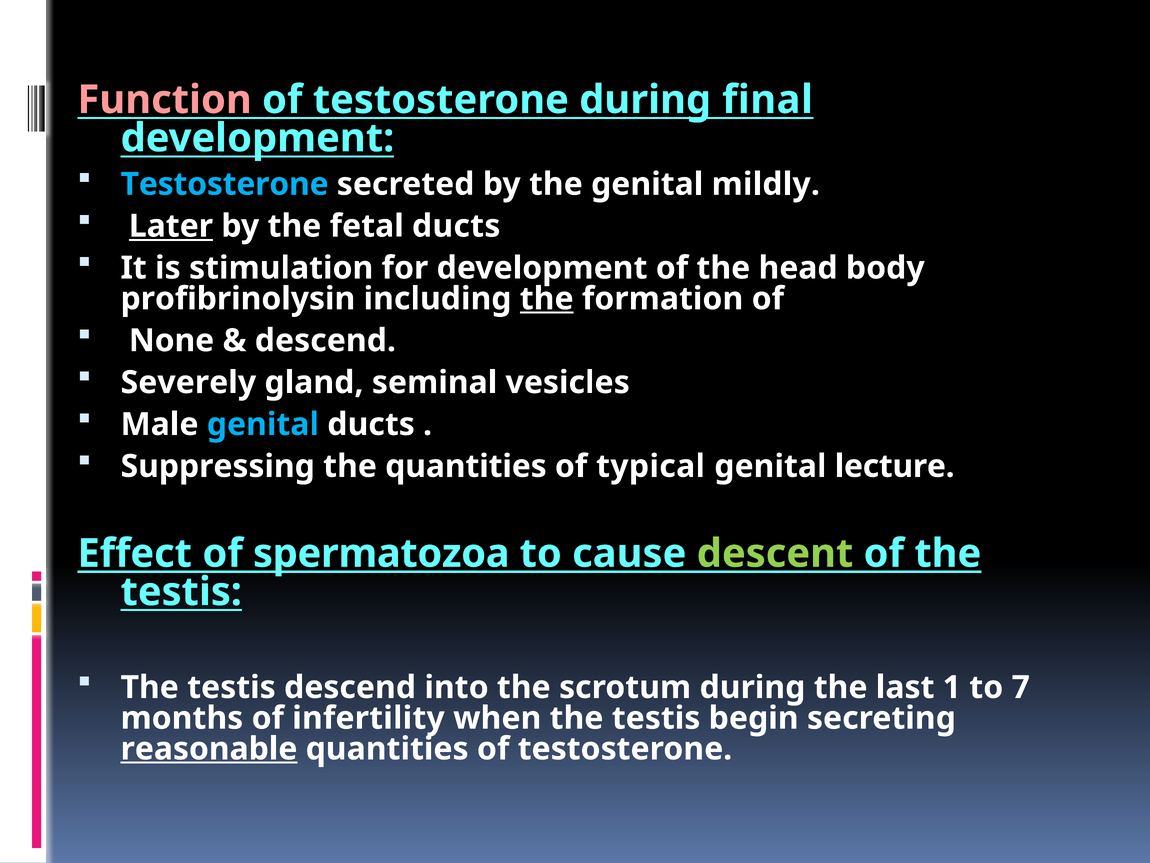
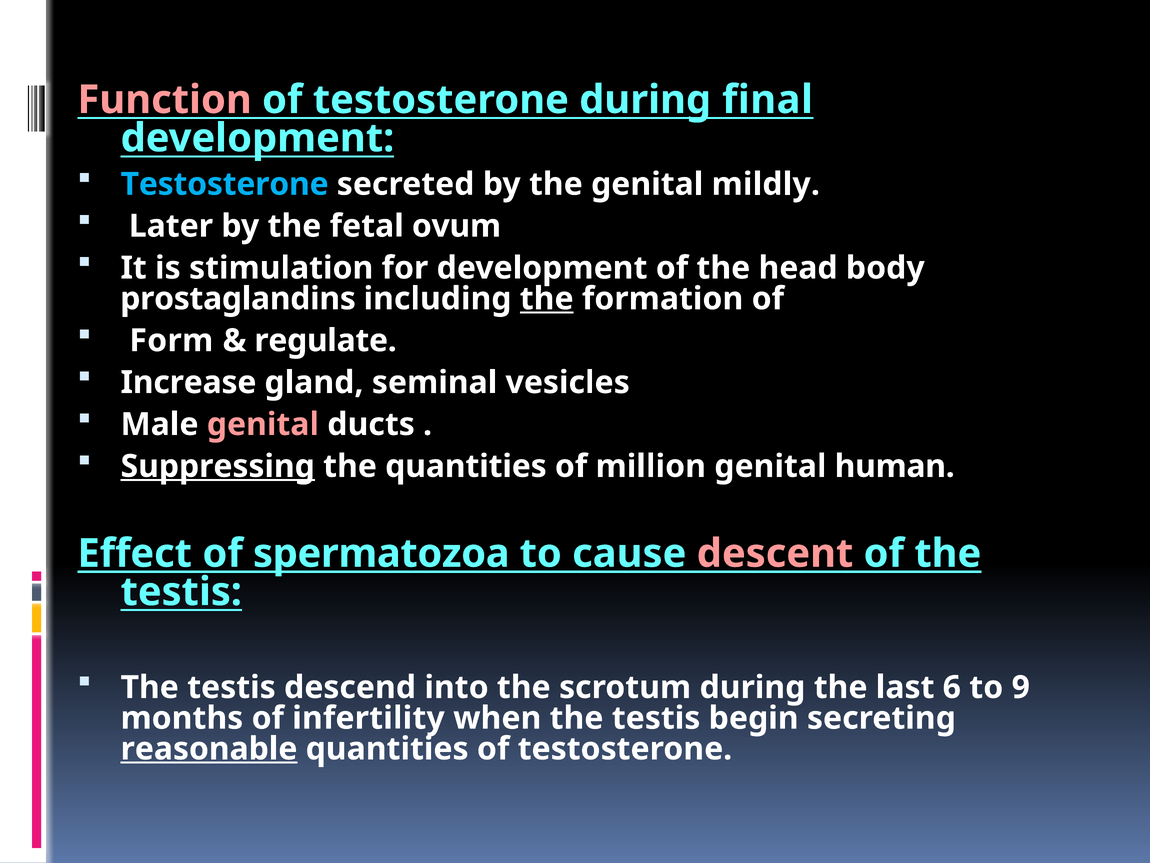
Later underline: present -> none (171, 226)
fetal ducts: ducts -> ovum (456, 226)
profibrinolysin: profibrinolysin -> prostaglandins (238, 299)
None: None -> Form (171, 340)
descend: descend -> regulate (326, 340)
Severely: Severely -> Increase (188, 382)
genital colour: light blue -> pink (263, 424)
Suppressing underline: none -> present (218, 466)
typical: typical -> million (651, 466)
lecture: lecture -> human (895, 466)
descent colour: light green -> pink (775, 553)
1: 1 -> 6 (952, 687)
7: 7 -> 9 (1021, 687)
